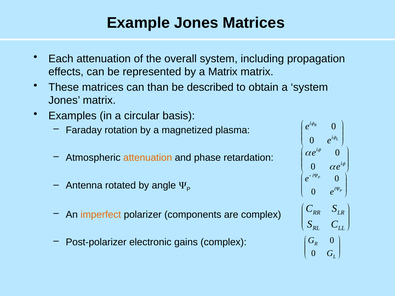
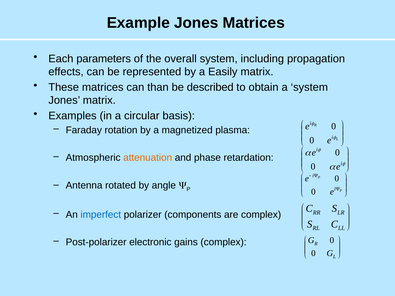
Each attenuation: attenuation -> parameters (104, 59)
a Matrix: Matrix -> Easily (223, 72)
imperfect colour: orange -> blue (101, 215)
